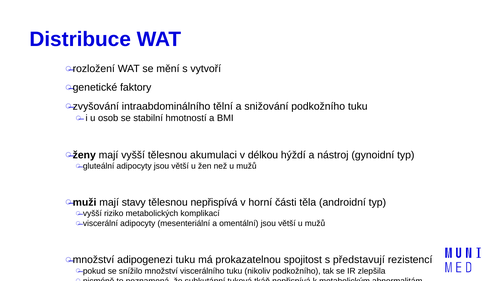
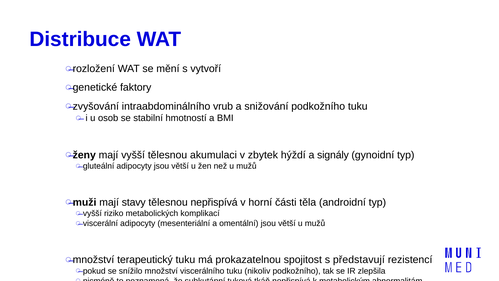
tělní: tělní -> vrub (223, 106)
délkou: délkou -> zbytek (263, 155)
nástroj: nástroj -> signály (333, 155)
adipogenezi: adipogenezi -> terapeutický (145, 260)
